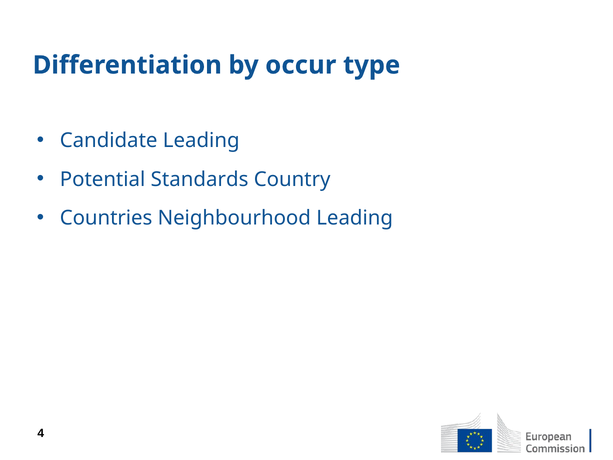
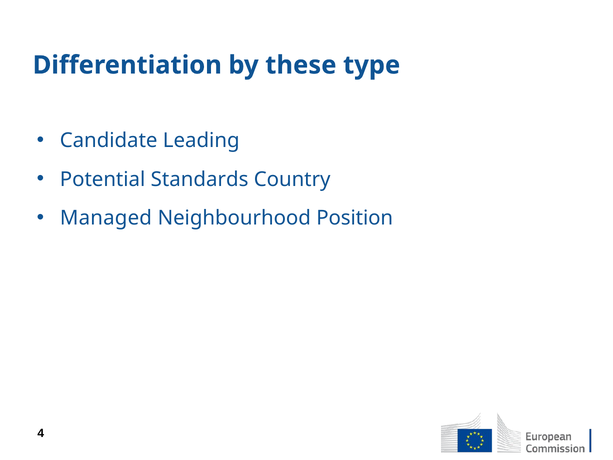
occur: occur -> these (301, 65)
Countries: Countries -> Managed (106, 218)
Neighbourhood Leading: Leading -> Position (355, 218)
